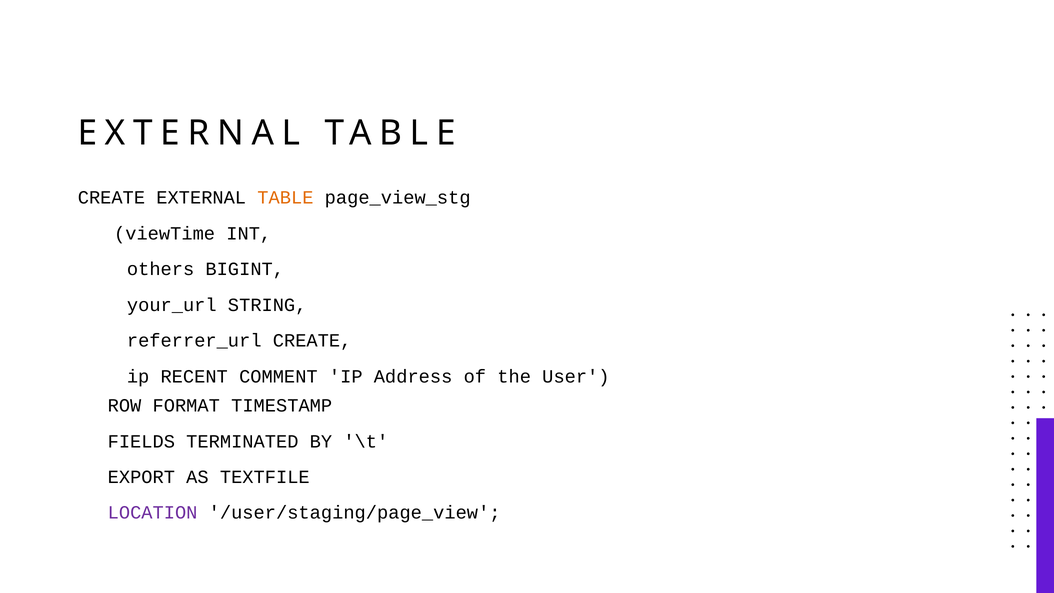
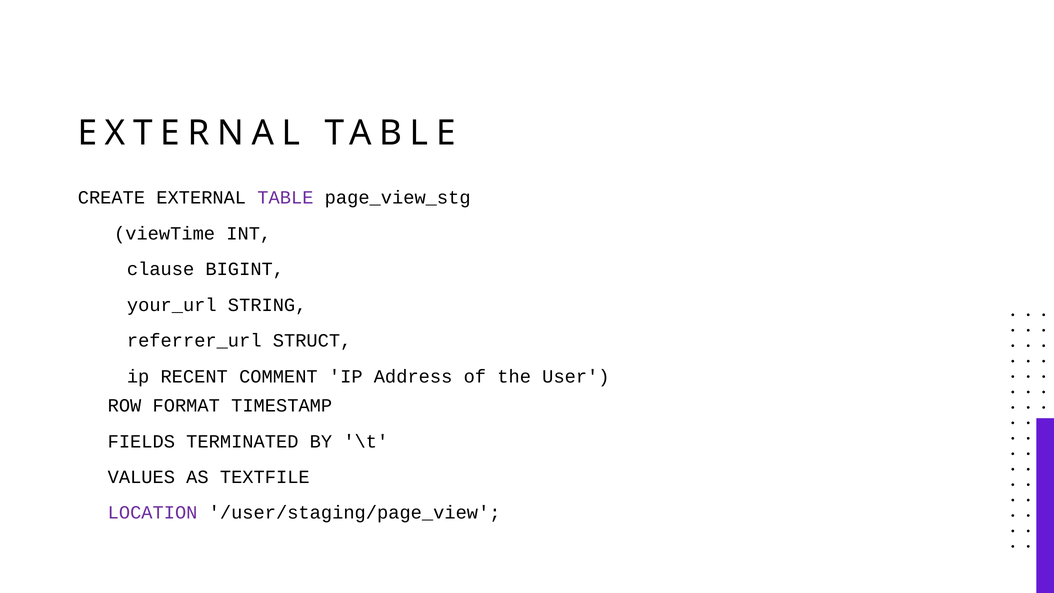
TABLE colour: orange -> purple (285, 198)
others: others -> clause (161, 269)
referrer_url CREATE: CREATE -> STRUCT (312, 341)
EXPORT: EXPORT -> VALUES (141, 477)
